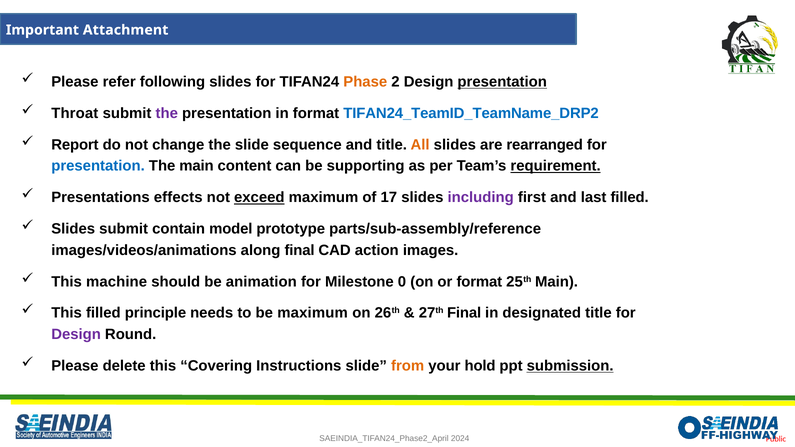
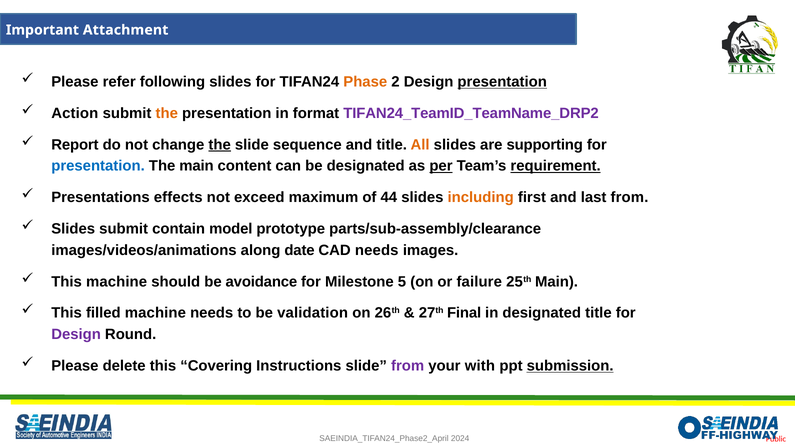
Throat: Throat -> Action (75, 113)
the colour: purple -> orange (167, 113)
TIFAN24_TeamID_TeamName_DRP2 colour: blue -> purple (471, 113)
the underline: none -> present (220, 145)
rearranged: rearranged -> supporting (545, 145)
be supporting: supporting -> designated (366, 166)
per underline: none -> present (441, 166)
exceed underline: present -> none (259, 197)
17: 17 -> 44 (389, 197)
including colour: purple -> orange (481, 197)
last filled: filled -> from (629, 197)
parts/sub-assembly/reference: parts/sub-assembly/reference -> parts/sub-assembly/clearance (435, 229)
along final: final -> date (300, 250)
CAD action: action -> needs (377, 250)
animation: animation -> avoidance (261, 282)
0: 0 -> 5 (402, 282)
or format: format -> failure (479, 282)
filled principle: principle -> machine (155, 313)
be maximum: maximum -> validation (313, 313)
from colour: orange -> purple (408, 366)
hold: hold -> with (480, 366)
